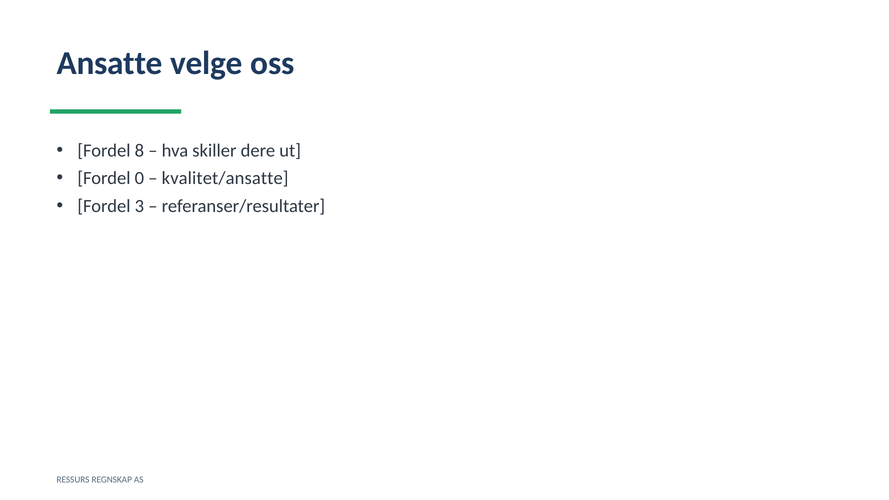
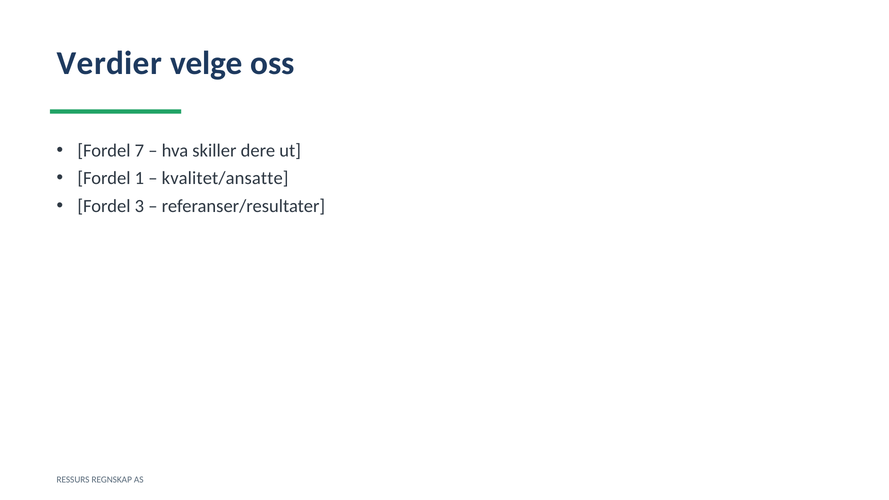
Ansatte: Ansatte -> Verdier (109, 63)
8: 8 -> 7 (139, 151)
0: 0 -> 1 (139, 178)
